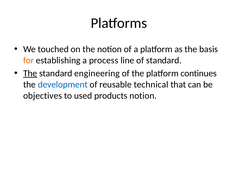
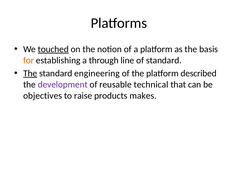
touched underline: none -> present (53, 49)
process: process -> through (104, 60)
continues: continues -> described (199, 73)
development colour: blue -> purple (63, 84)
used: used -> raise (83, 95)
products notion: notion -> makes (143, 95)
